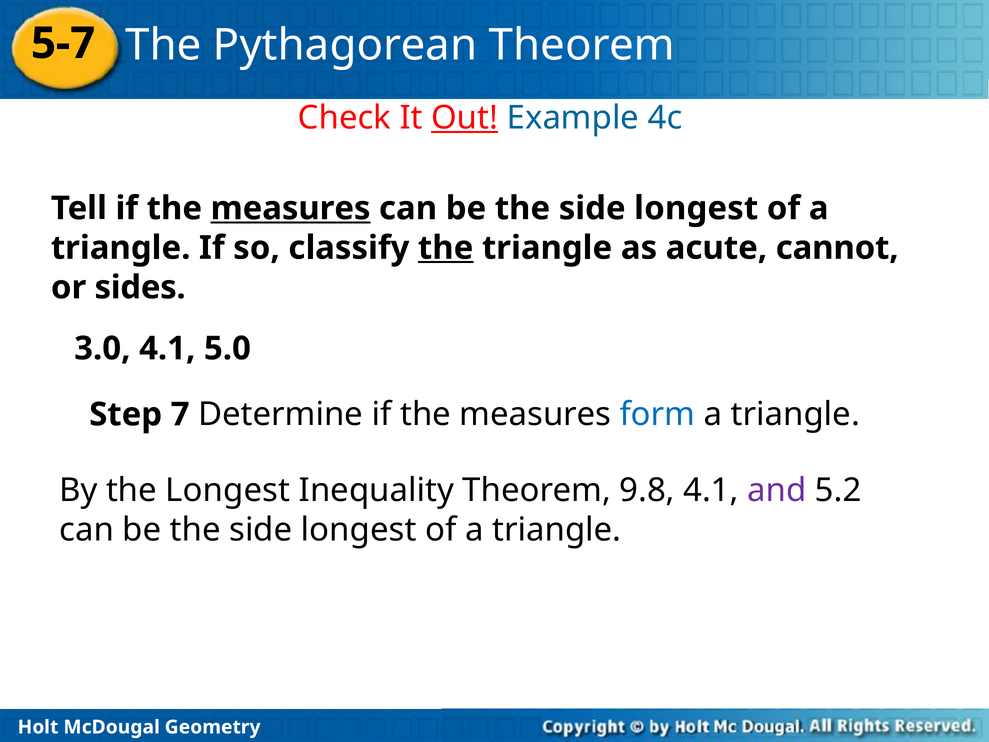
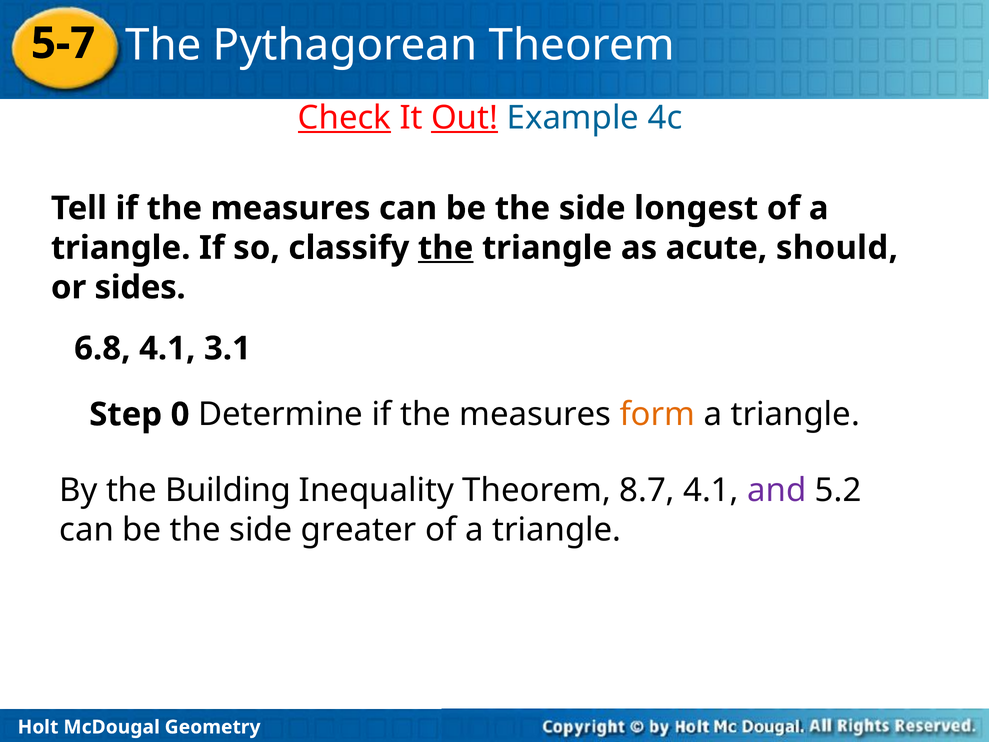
Check underline: none -> present (344, 118)
measures underline: present -> none (291, 208)
cannot: cannot -> should (837, 248)
3.0: 3.0 -> 6.8 (102, 348)
5.0: 5.0 -> 3.1 (227, 348)
7: 7 -> 0 (180, 414)
form colour: blue -> orange (657, 414)
the Longest: Longest -> Building (228, 490)
9.8: 9.8 -> 8.7 (647, 490)
longest: longest -> greater (359, 530)
